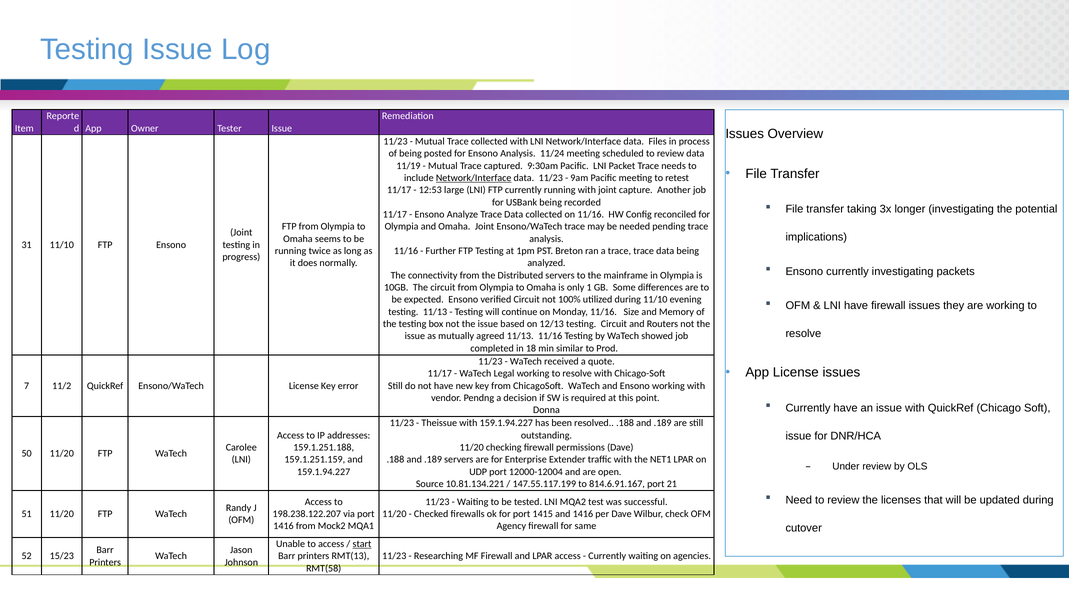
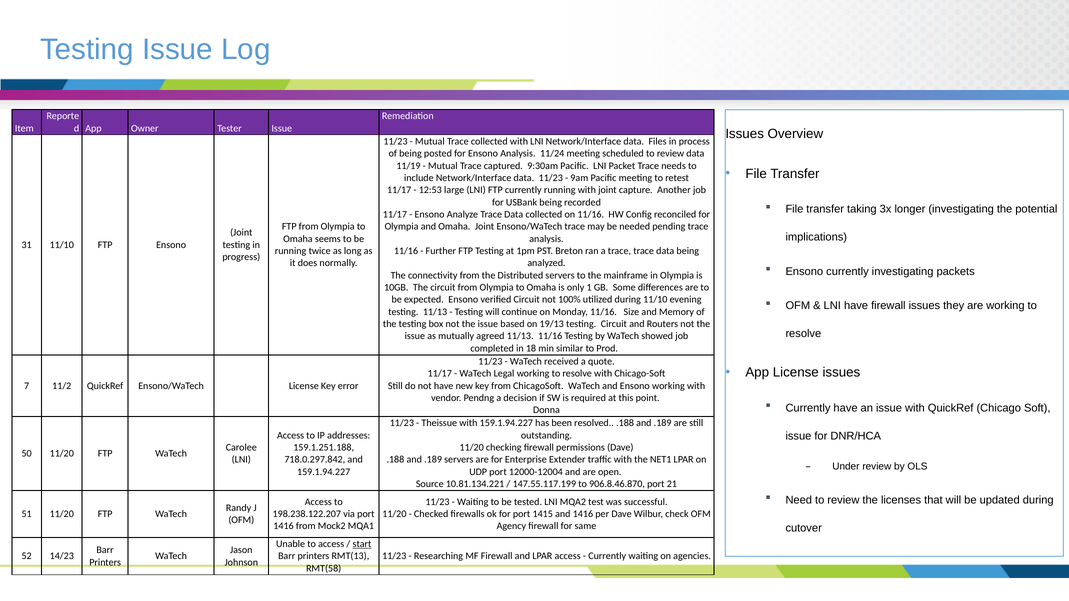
Network/Interface underline: present -> none (474, 178)
12/13: 12/13 -> 19/13 (552, 324)
159.1.251.159: 159.1.251.159 -> 718.0.297.842 (315, 460)
814.6.91.167: 814.6.91.167 -> 906.8.46.870 (617, 484)
15/23: 15/23 -> 14/23 (62, 556)
